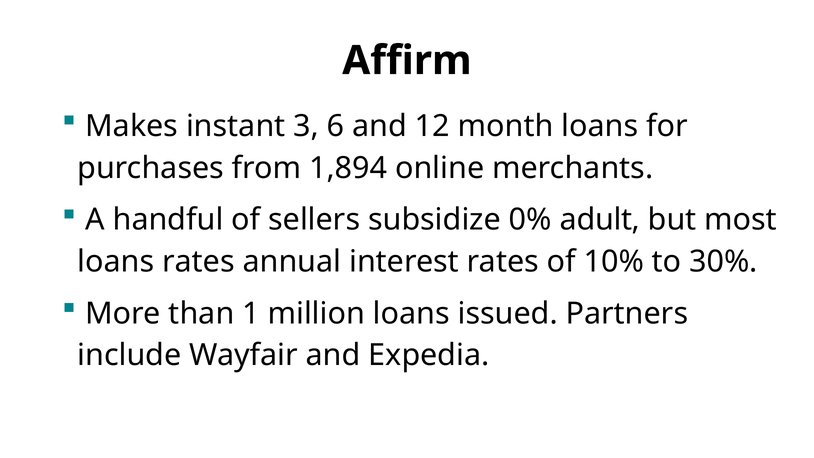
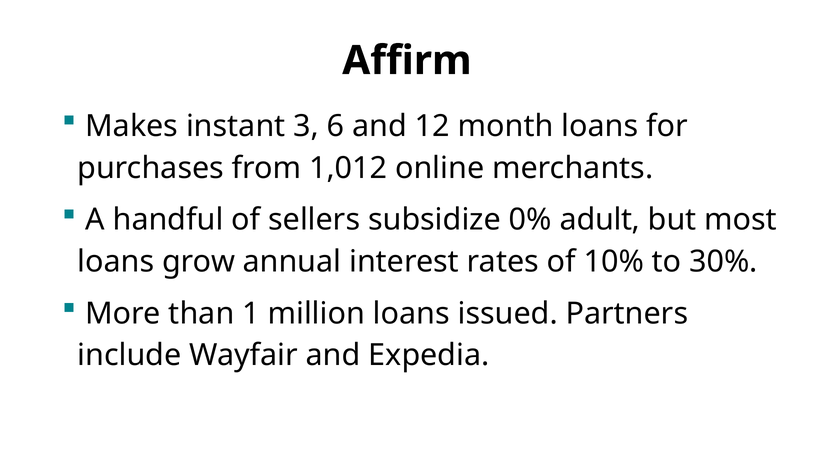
1,894: 1,894 -> 1,012 (348, 168)
loans rates: rates -> grow (199, 262)
